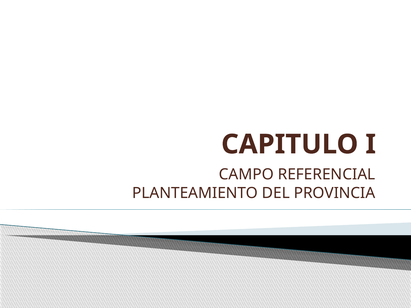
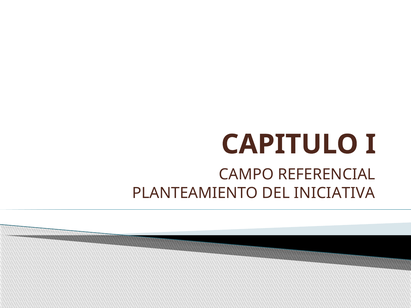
PROVINCIA: PROVINCIA -> INICIATIVA (334, 193)
